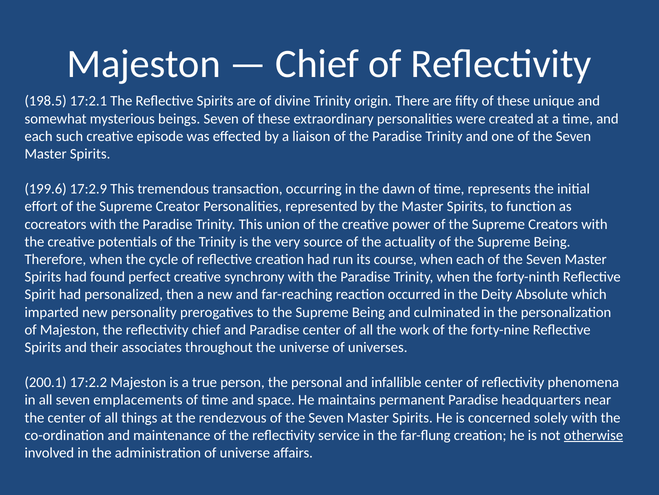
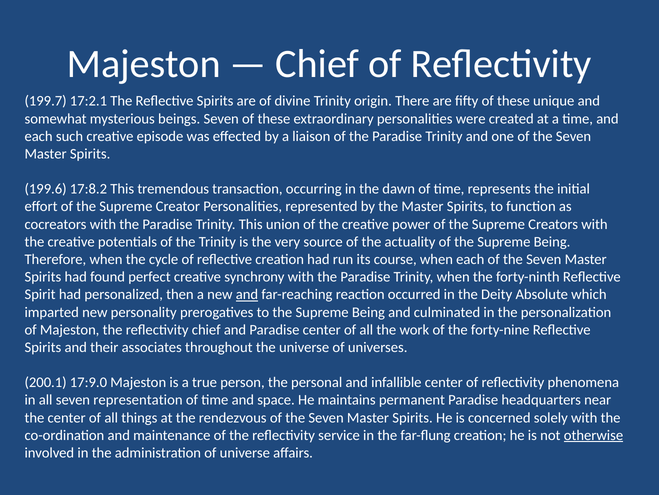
198.5: 198.5 -> 199.7 (46, 101)
17:2.9: 17:2.9 -> 17:8.2 (88, 189)
and underline: none -> present (247, 294)
17:2.2: 17:2.2 -> 17:9.0 (88, 382)
emplacements: emplacements -> representation (138, 400)
